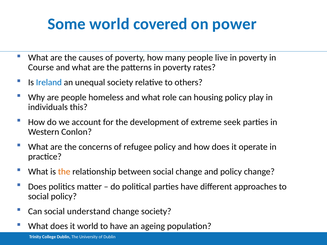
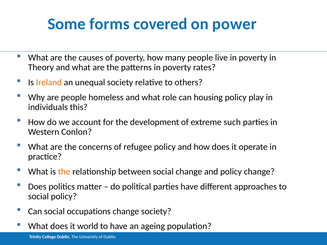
Some world: world -> forms (109, 24)
Course: Course -> Theory (41, 67)
Ireland colour: blue -> orange (49, 82)
seek: seek -> such (232, 122)
understand: understand -> occupations (89, 212)
